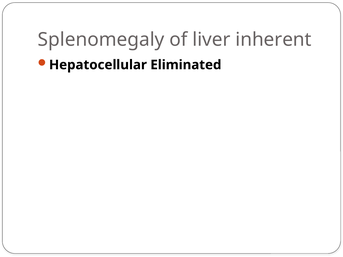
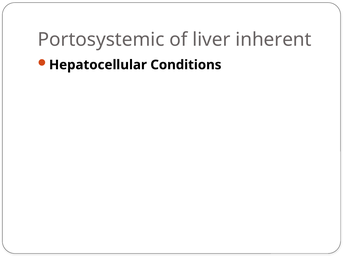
Splenomegaly: Splenomegaly -> Portosystemic (101, 40)
Eliminated: Eliminated -> Conditions (186, 65)
